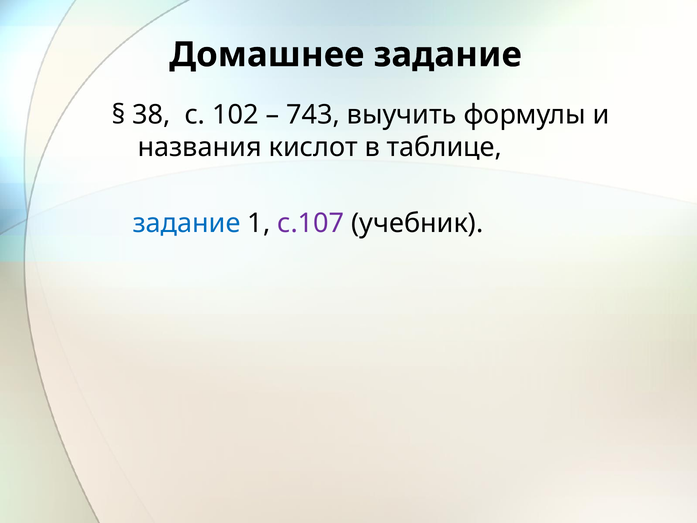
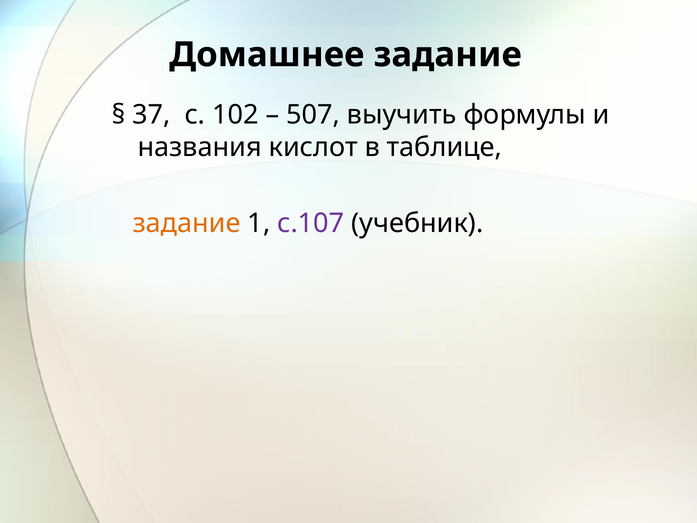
38: 38 -> 37 (152, 115)
743: 743 -> 507 (313, 115)
задание colour: blue -> orange (187, 223)
